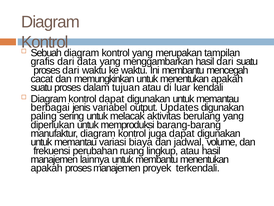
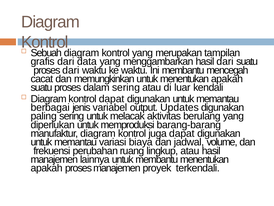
dalam tujuan: tujuan -> sering (126, 87)
